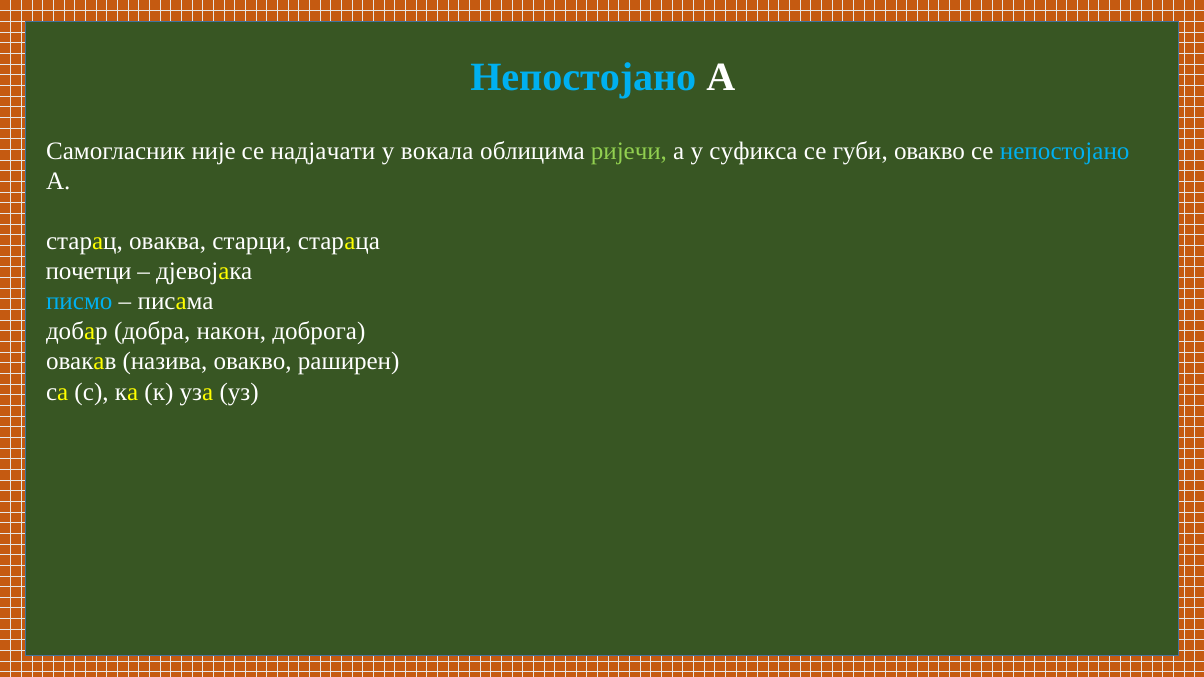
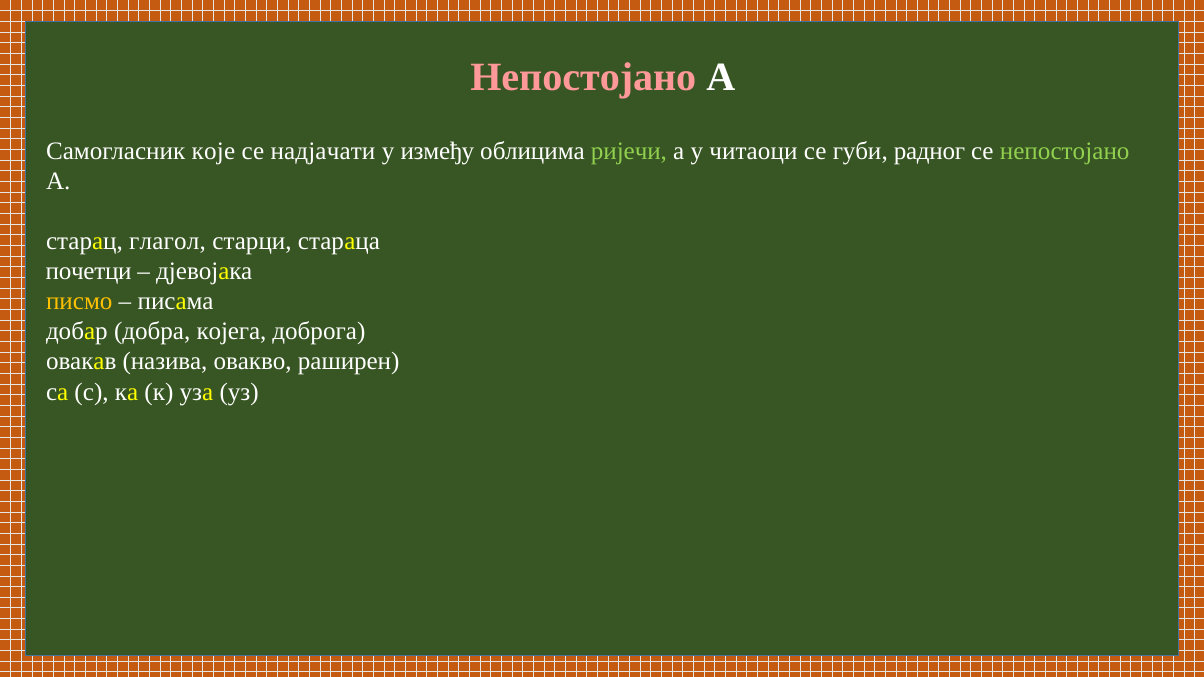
Непостојано colour: light blue -> pink (583, 77)
није: није -> које (213, 151)
вокала: вокала -> између (437, 151)
суфикса: суфикса -> читаоци (754, 151)
губи овакво: овакво -> радног (929, 151)
непостојано colour: light blue -> light green (1065, 151)
оваква: оваква -> глагол (168, 241)
писмо colour: light blue -> yellow (79, 302)
након: након -> којега (231, 332)
